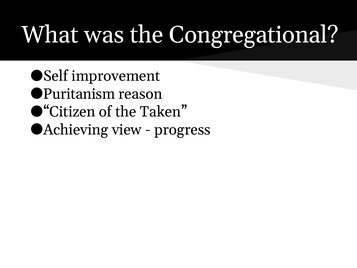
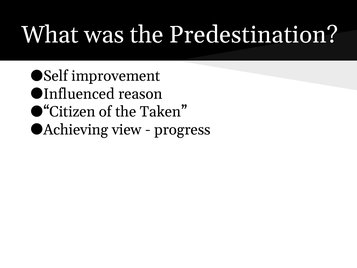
Congregational: Congregational -> Predestination (254, 35)
Puritanism: Puritanism -> Influenced (79, 94)
